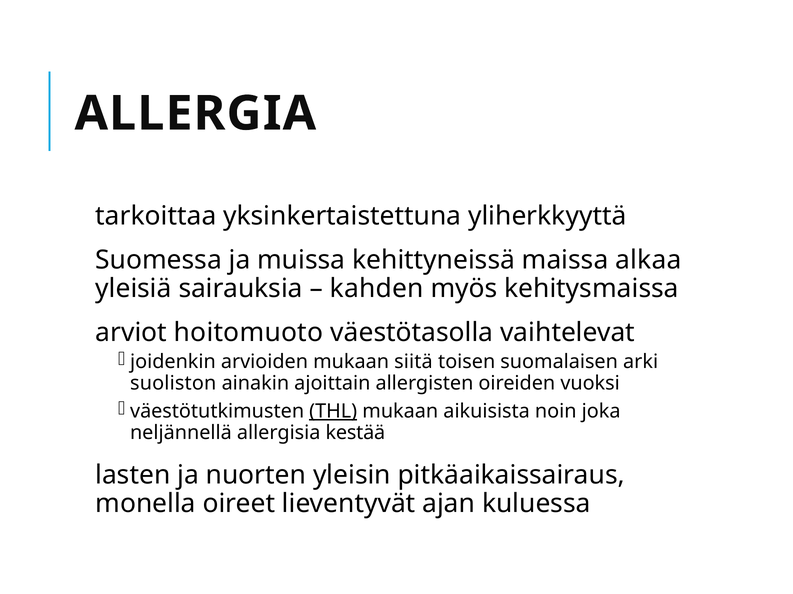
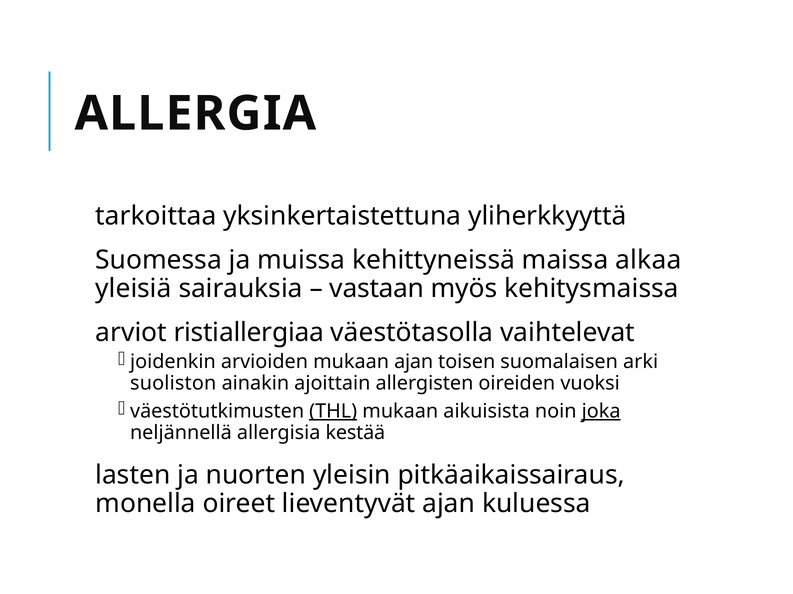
kahden: kahden -> vastaan (377, 289)
hoitomuoto: hoitomuoto -> ristiallergiaa (249, 333)
mukaan siitä: siitä -> ajan (414, 362)
joka underline: none -> present (601, 412)
